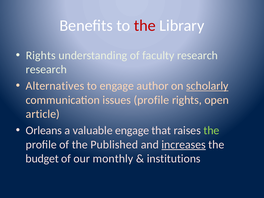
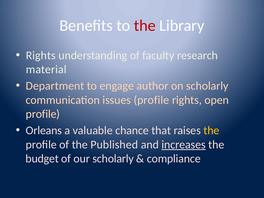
research: research -> material (46, 69)
Alternatives: Alternatives -> Department (55, 86)
scholarly underline: present -> none (207, 86)
article: article -> profile (43, 114)
valuable engage: engage -> chance (132, 130)
the colour: light green -> yellow (211, 130)
our monthly: monthly -> scholarly (113, 159)
institutions: institutions -> compliance (174, 159)
